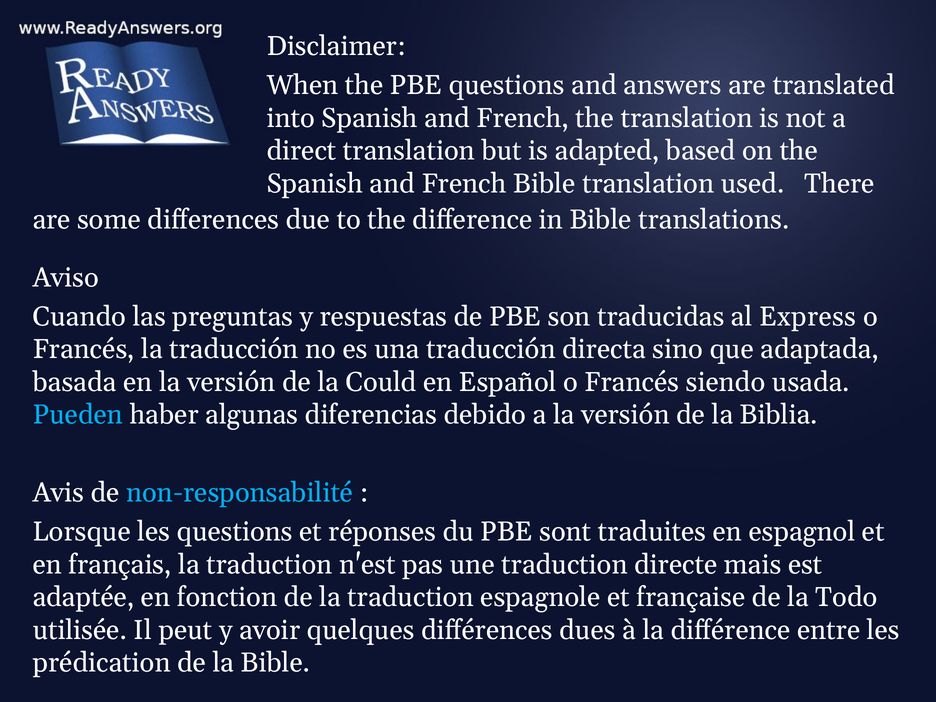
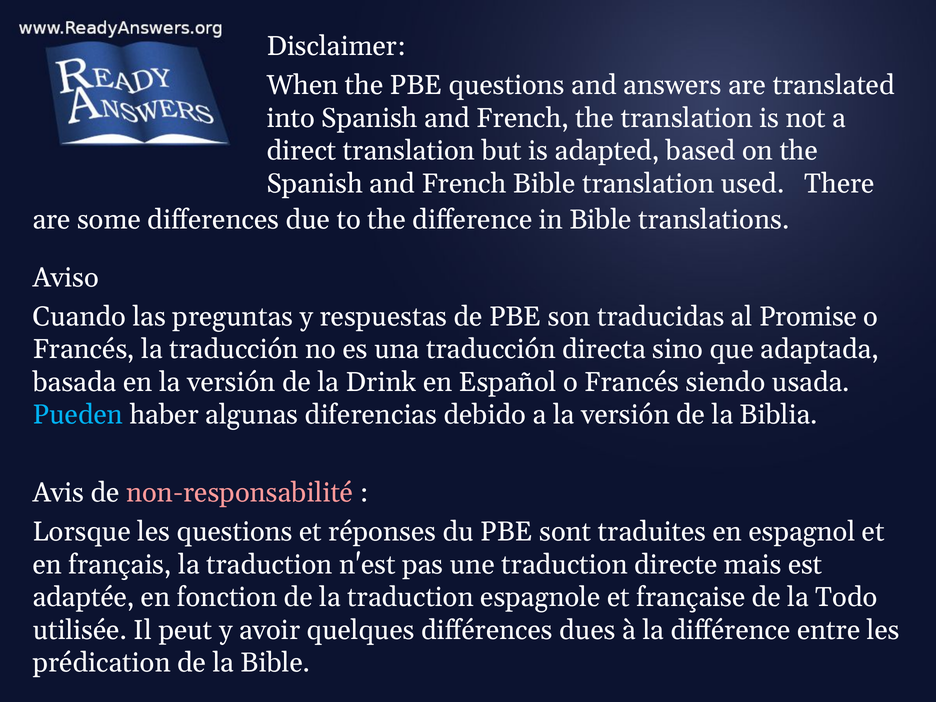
Express: Express -> Promise (808, 317)
Could: Could -> Drink (381, 382)
non-responsabilité colour: light blue -> pink (240, 493)
